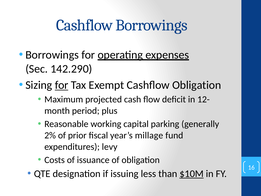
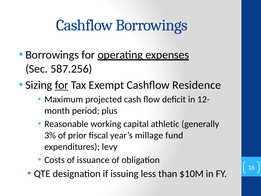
142.290: 142.290 -> 587.256 (71, 69)
Cashflow Obligation: Obligation -> Residence (197, 85)
parking: parking -> athletic (165, 124)
2%: 2% -> 3% (50, 135)
$10M underline: present -> none (192, 174)
